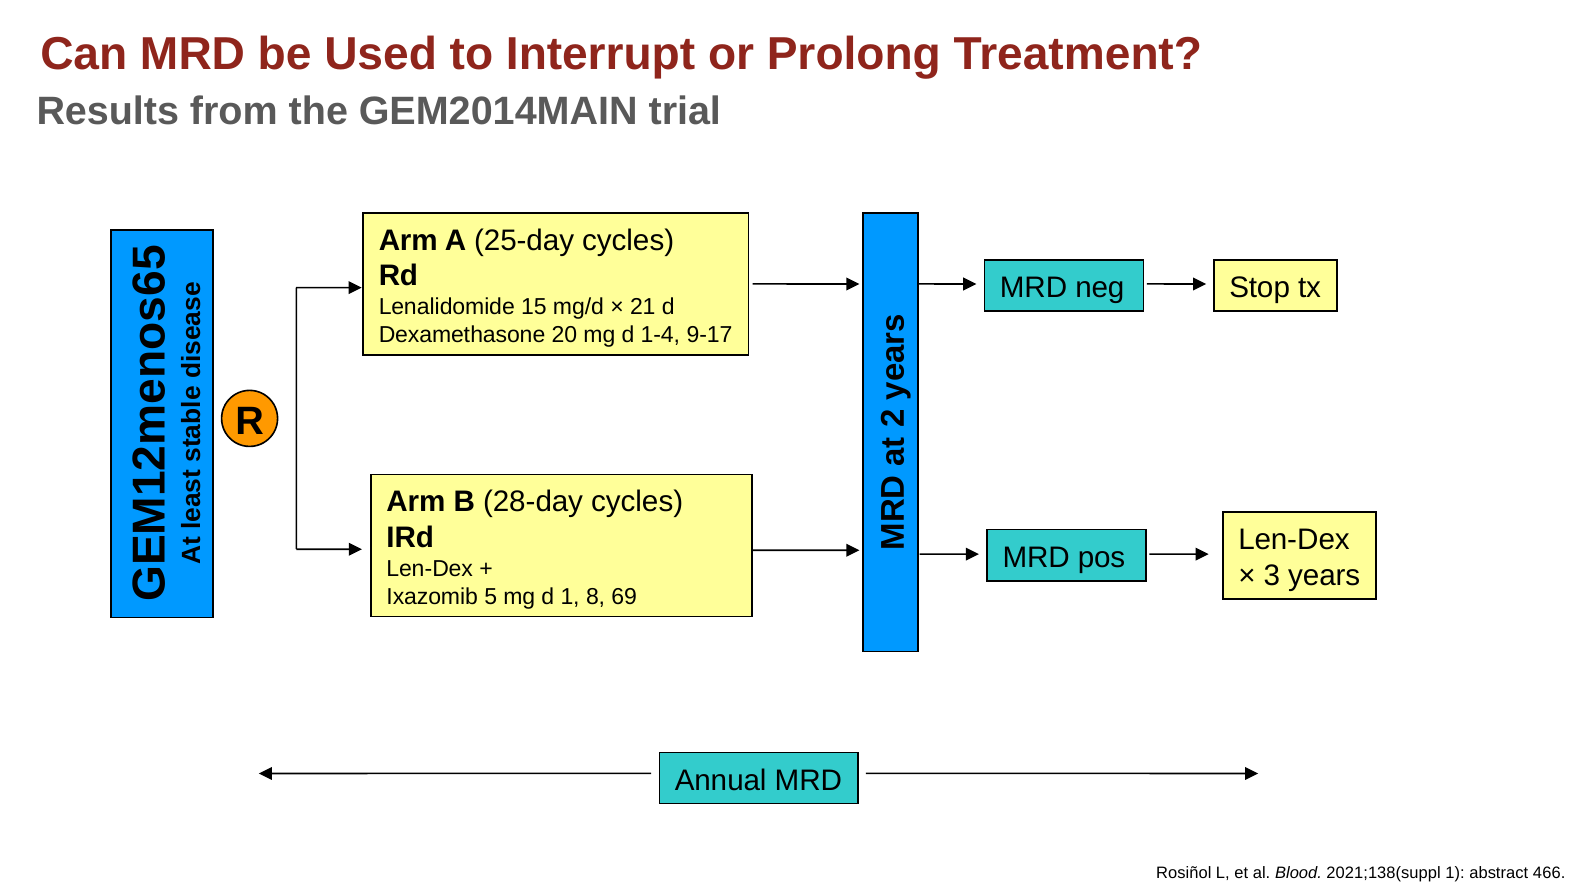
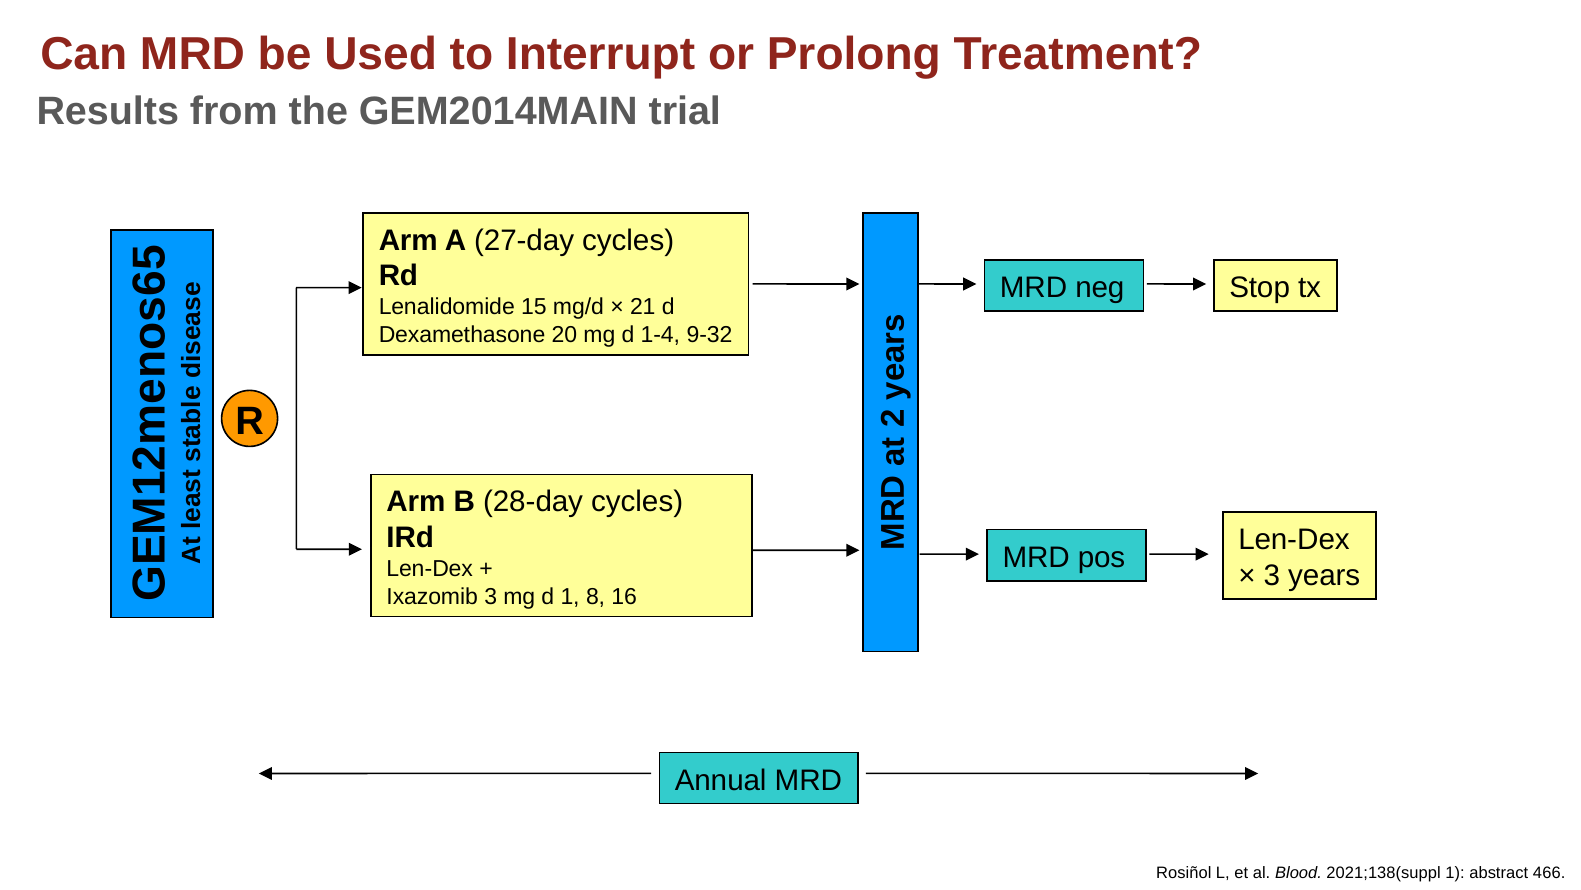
25-day: 25-day -> 27-day (524, 240)
9-17: 9-17 -> 9-32 (709, 335)
Ixazomib 5: 5 -> 3 (491, 596)
69: 69 -> 16 (624, 596)
